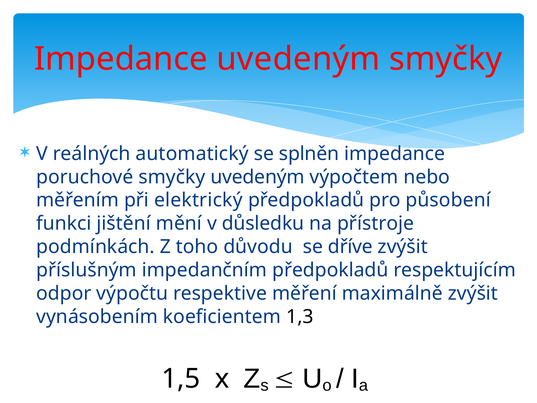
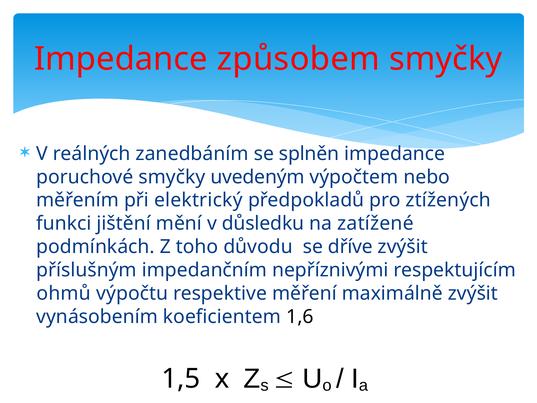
Impedance uvedeným: uvedeným -> způsobem (298, 59)
automatický: automatický -> zanedbáním (192, 154)
působení: působení -> ztížených (448, 200)
přístroje: přístroje -> zatížené (375, 223)
impedančním předpokladů: předpokladů -> nepříznivými (330, 270)
odpor: odpor -> ohmů (64, 293)
1,3: 1,3 -> 1,6 (300, 316)
